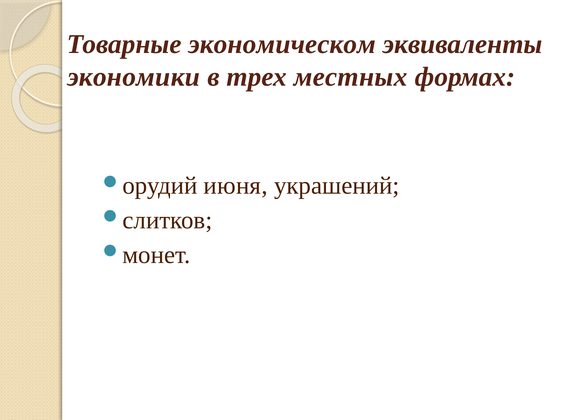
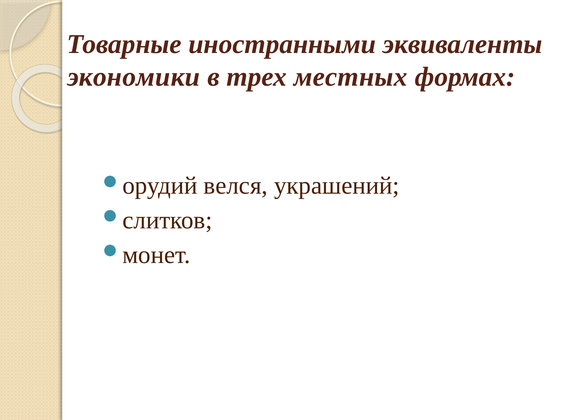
экономическом: экономическом -> иностранными (282, 44)
июня: июня -> велся (236, 186)
